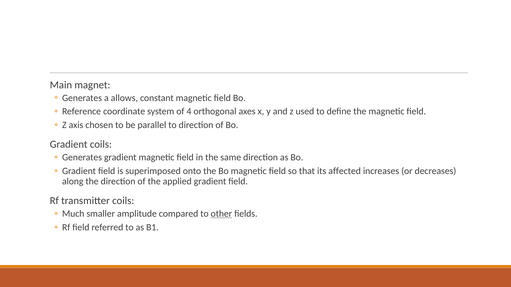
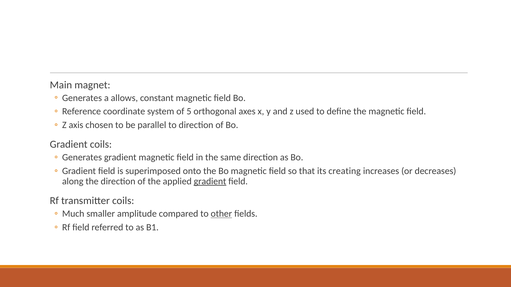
4: 4 -> 5 (189, 112)
affected: affected -> creating (345, 171)
gradient underline: none -> present (210, 182)
